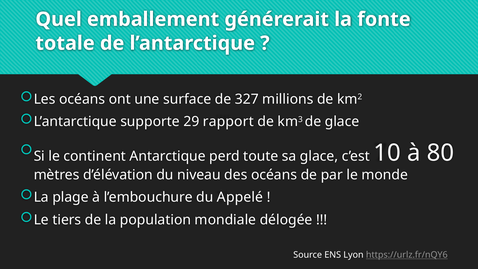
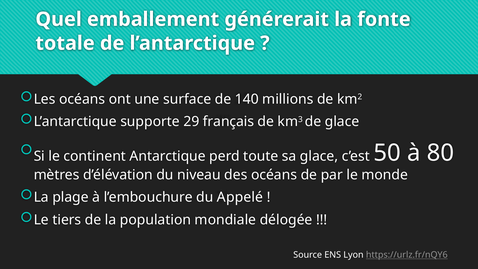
327: 327 -> 140 (247, 99)
rapport: rapport -> français (228, 122)
10: 10 -> 50 (387, 153)
